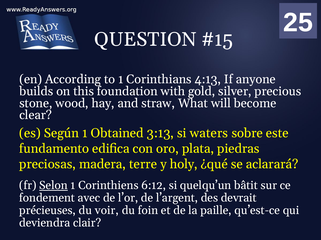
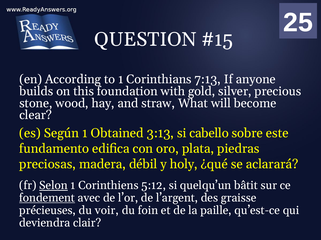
4:13: 4:13 -> 7:13 (208, 79)
waters: waters -> cabello (209, 134)
terre: terre -> débil (143, 165)
6:12: 6:12 -> 5:12 (154, 186)
fondement underline: none -> present (47, 198)
devrait: devrait -> graisse (239, 198)
